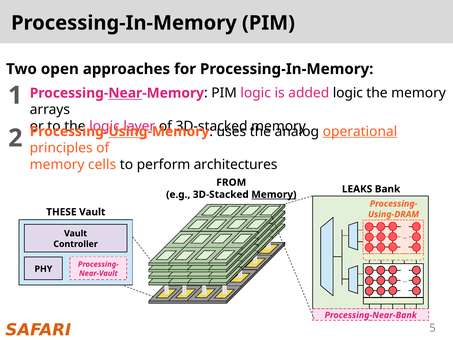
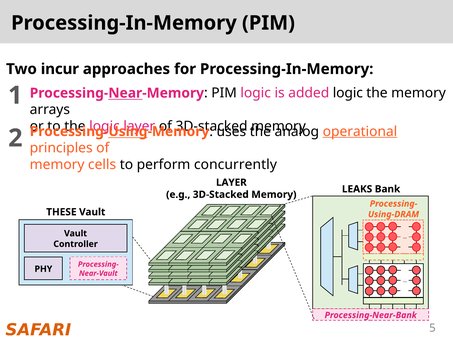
open: open -> incur (60, 69)
architectures: architectures -> concurrently (235, 165)
FROM: FROM -> LAYER (231, 182)
Memory underline: present -> none (274, 194)
